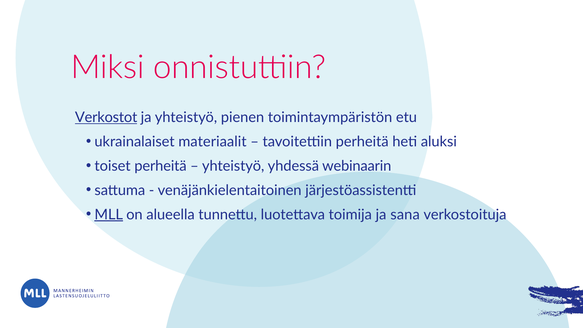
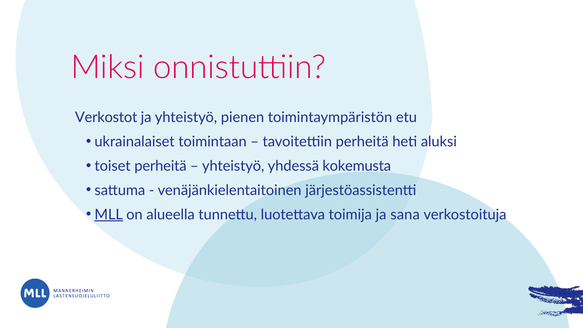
Verkostot underline: present -> none (106, 117)
materiaalit: materiaalit -> toimintaan (213, 142)
webinaarin: webinaarin -> kokemusta (357, 166)
